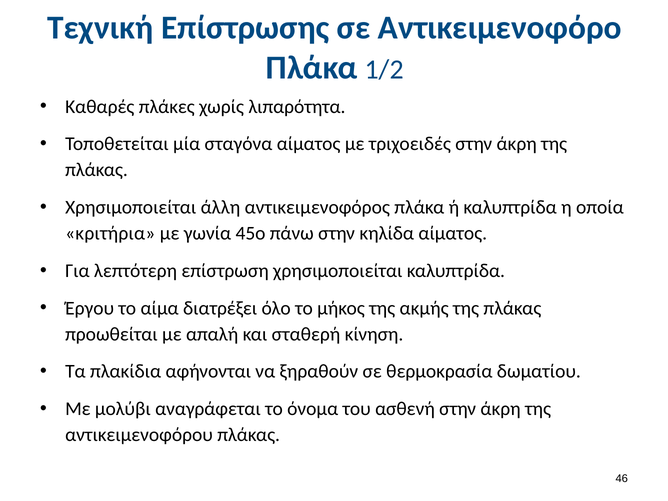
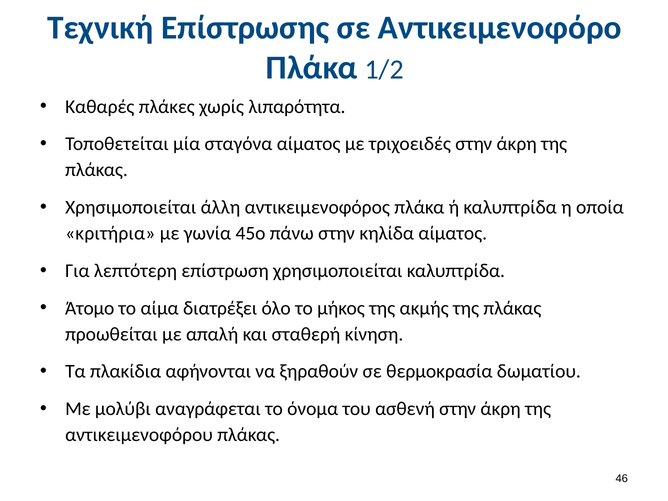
Έργου: Έργου -> Άτομο (90, 308)
